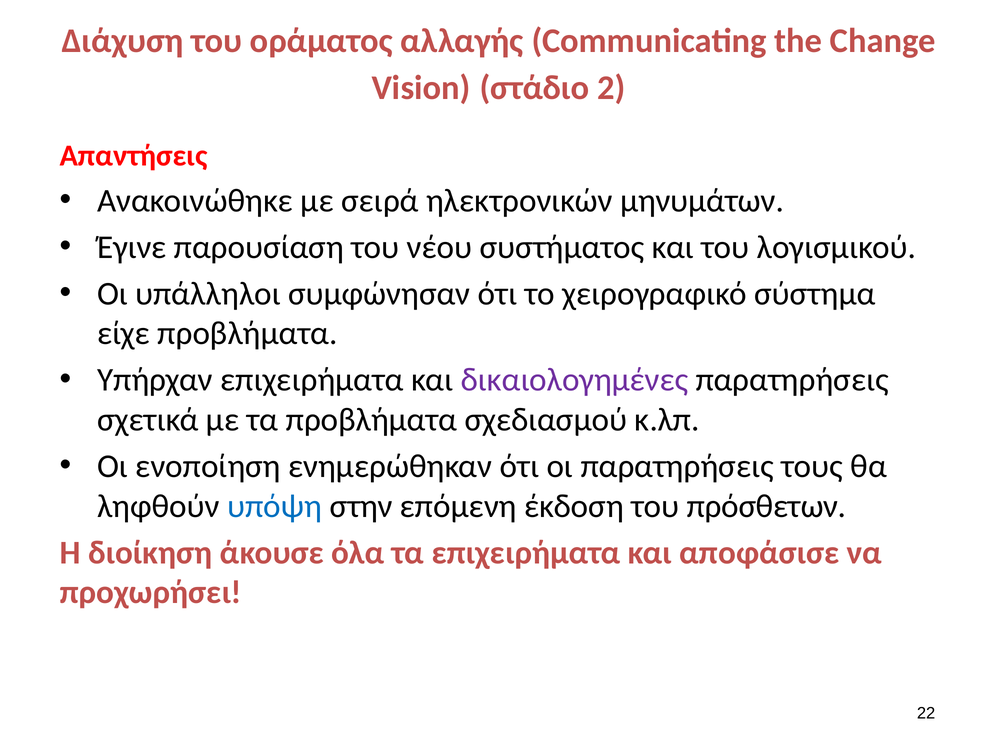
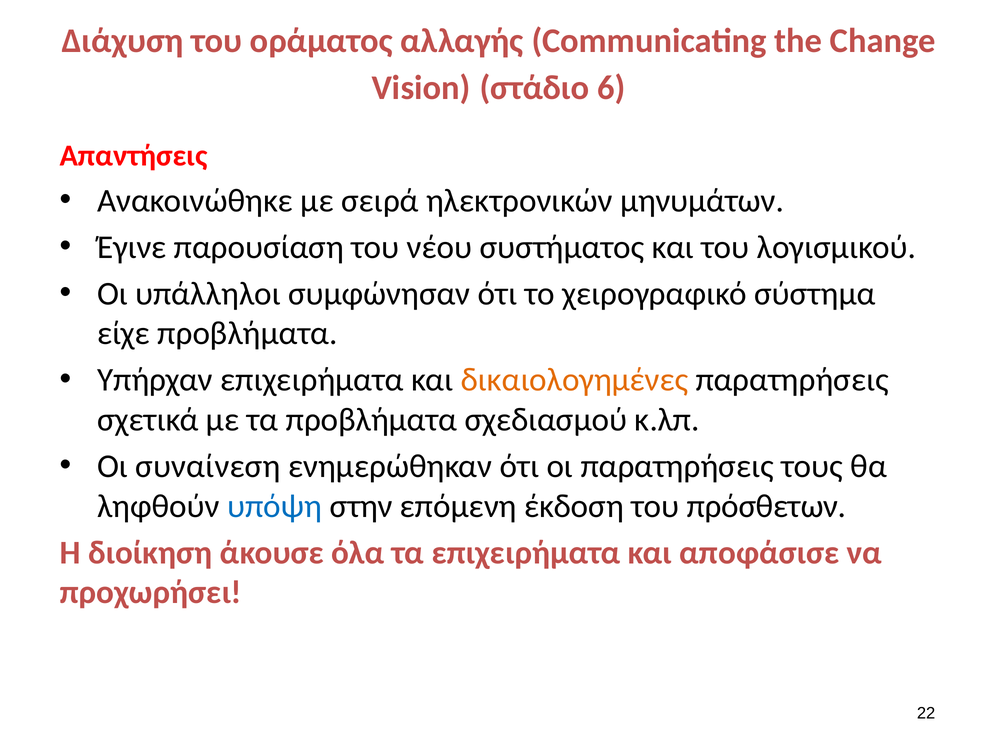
2: 2 -> 6 (611, 88)
δικαιολογημένες colour: purple -> orange (574, 380)
ενοποίηση: ενοποίηση -> συναίνεση (208, 466)
